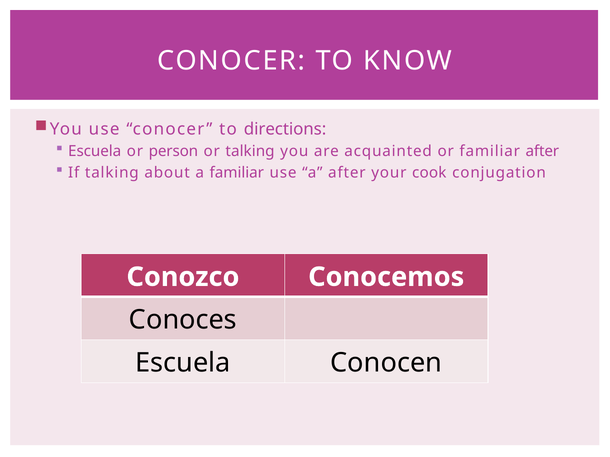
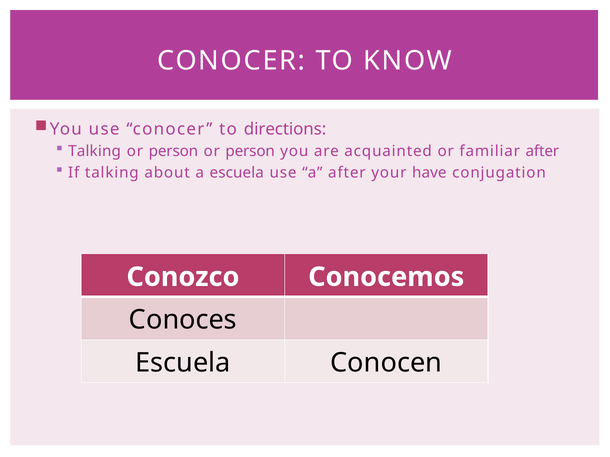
Escuela: Escuela -> Talking (95, 151)
talking: talking -> person (250, 151)
a familiar: familiar -> escuela (237, 173)
cook: cook -> have (429, 173)
